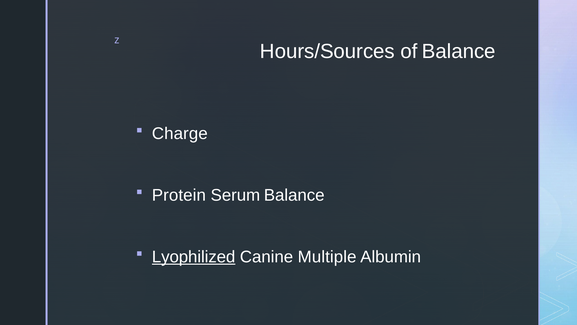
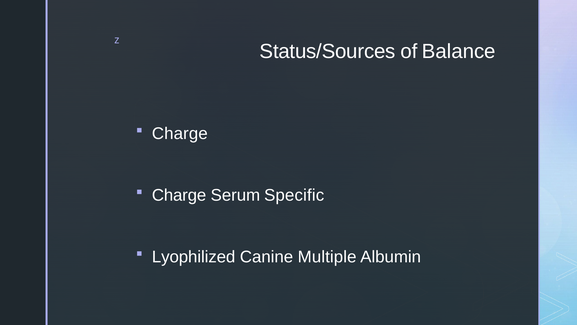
Hours/Sources: Hours/Sources -> Status/Sources (328, 51)
Protein: Protein -> Charge (179, 195)
Serum Balance: Balance -> Specific (294, 195)
Lyophilized underline: present -> none (194, 256)
